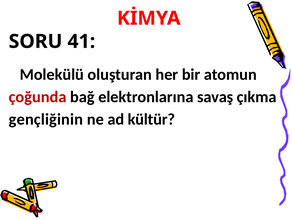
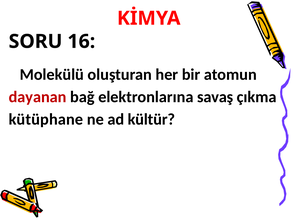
41: 41 -> 16 (81, 41)
çoğunda: çoğunda -> dayanan (38, 97)
gençliğinin: gençliğinin -> kütüphane (46, 119)
